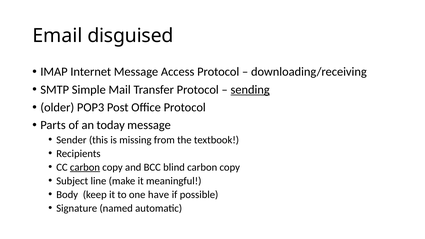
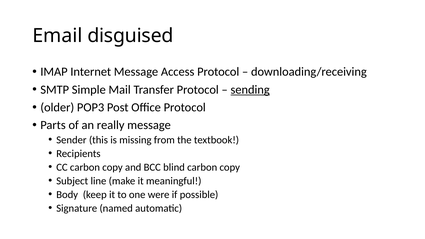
today: today -> really (111, 125)
carbon underline: present -> none (85, 167)
have: have -> were (159, 195)
